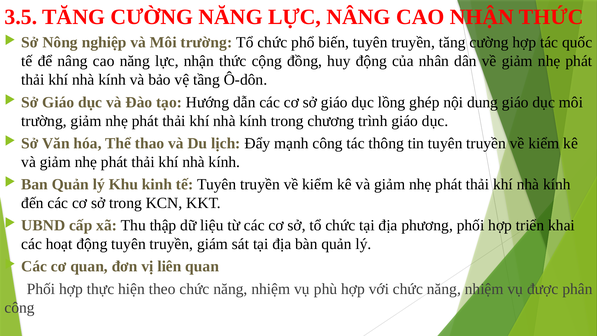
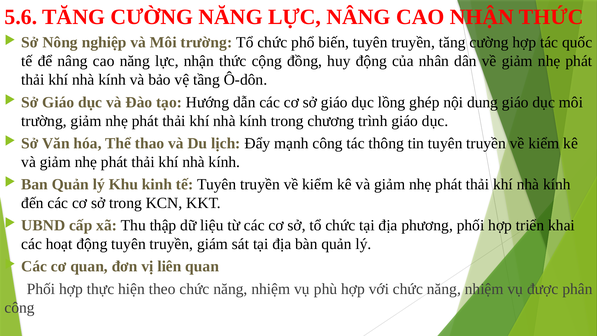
3.5: 3.5 -> 5.6 (21, 17)
